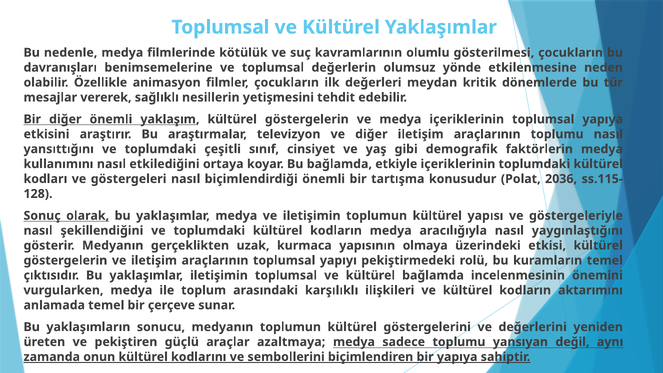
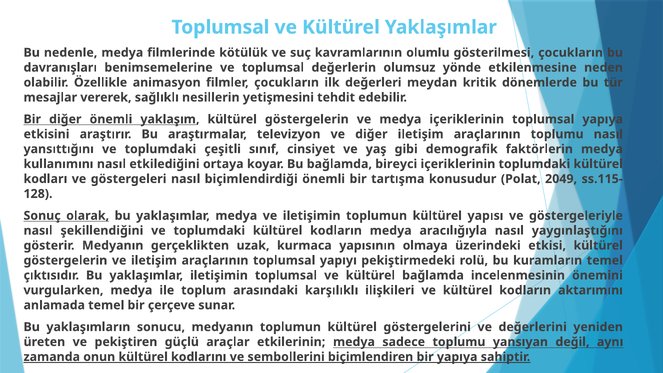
etkiyle: etkiyle -> bireyci (396, 164)
2036: 2036 -> 2049 (561, 179)
azaltmaya: azaltmaya -> etkilerinin (291, 342)
